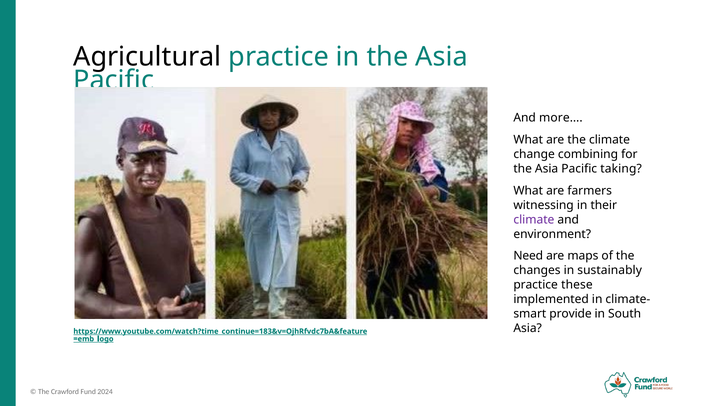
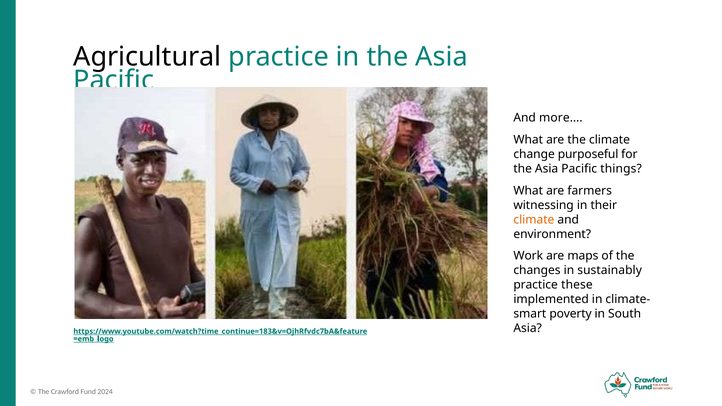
combining: combining -> purposeful (588, 154)
taking: taking -> things (621, 169)
climate colour: purple -> orange (534, 220)
Need: Need -> Work (528, 256)
provide: provide -> poverty (571, 314)
